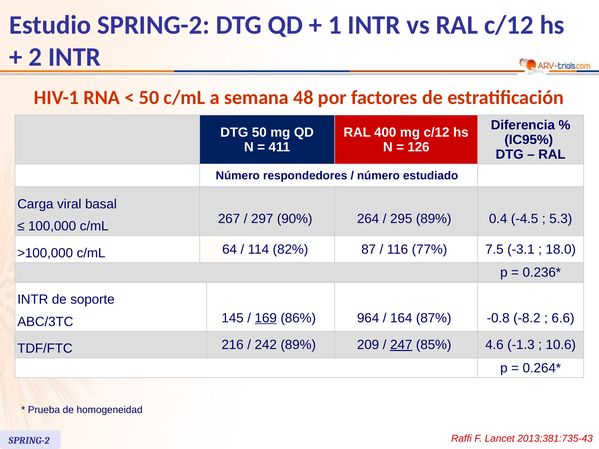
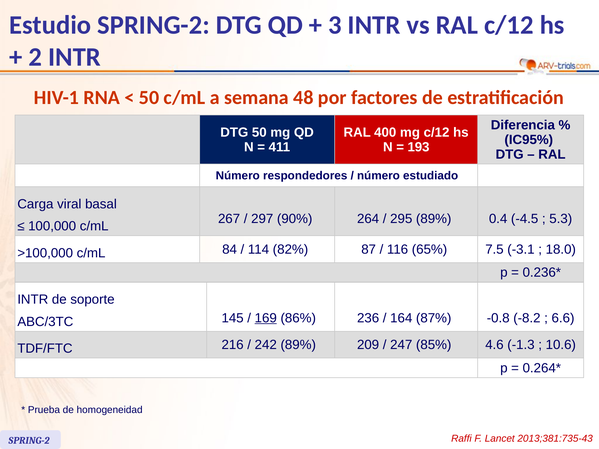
1: 1 -> 3 (335, 25)
126: 126 -> 193 (418, 147)
64: 64 -> 84 (230, 250)
77%: 77% -> 65% (430, 250)
964: 964 -> 236 (368, 318)
247 underline: present -> none (401, 345)
